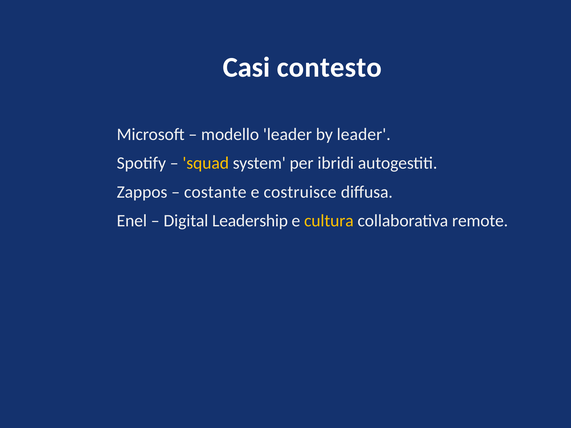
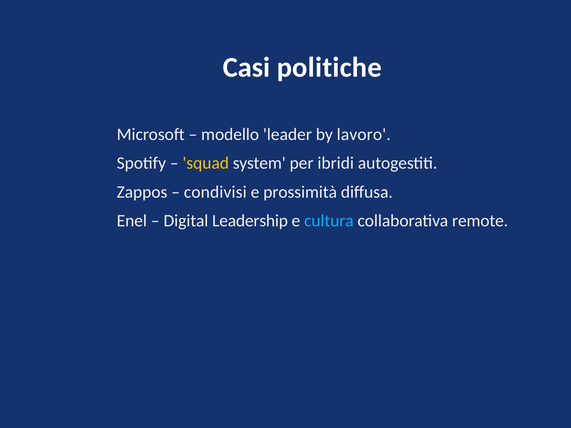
contesto: contesto -> politiche (329, 68)
by leader: leader -> lavoro (364, 134)
costante: costante -> condivisi (215, 192)
costruisce: costruisce -> prossimità (300, 192)
cultura colour: yellow -> light blue (329, 221)
